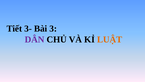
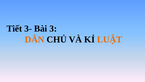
DÂN colour: purple -> orange (35, 39)
